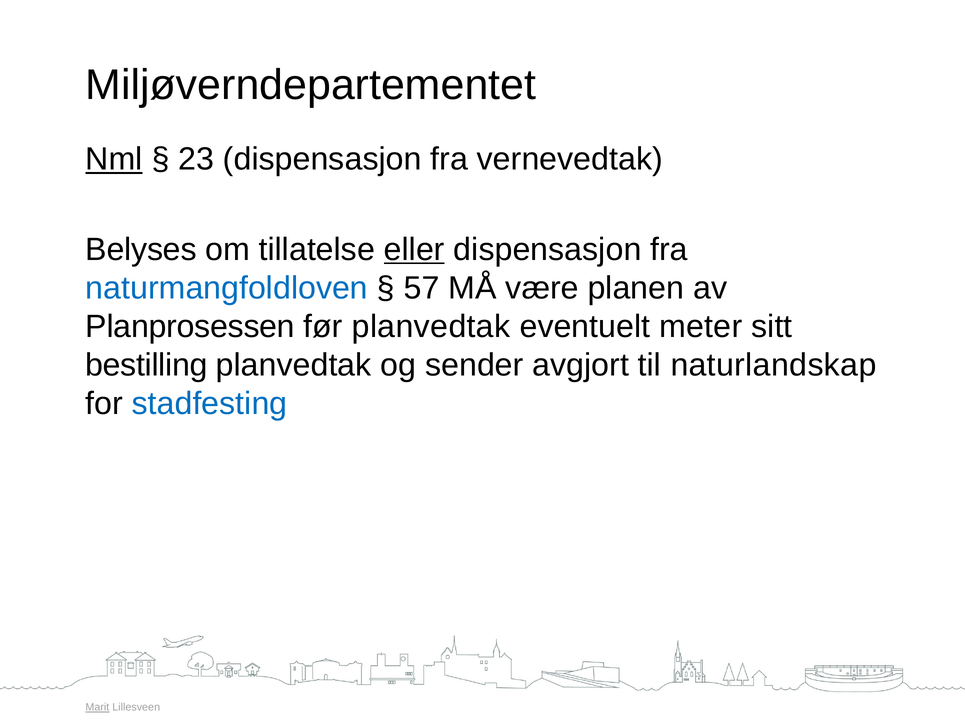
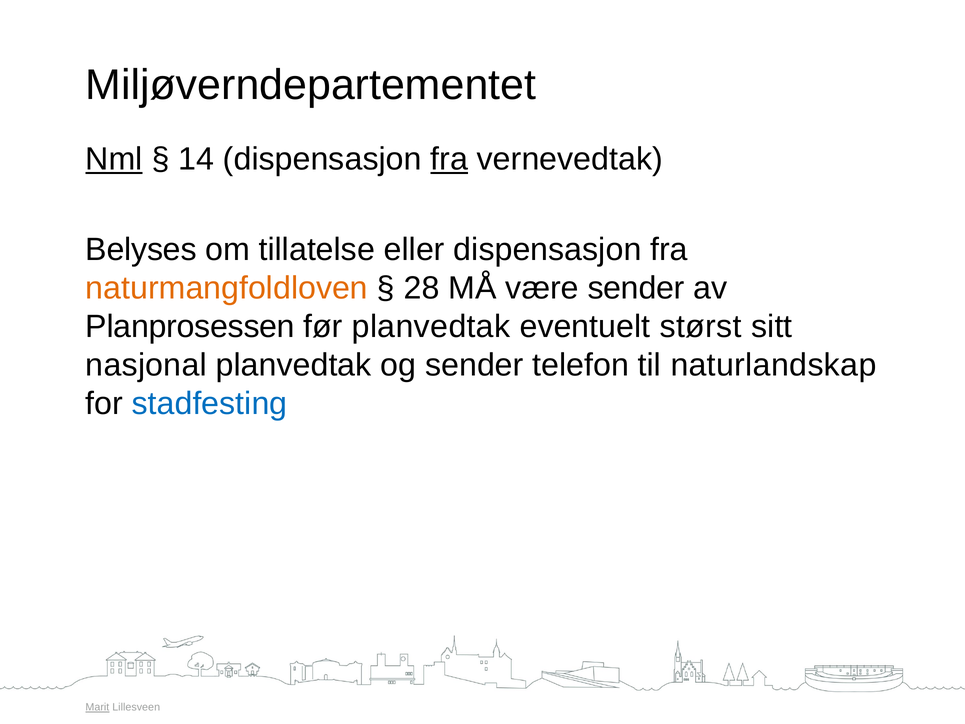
23: 23 -> 14 (196, 159)
fra underline: none -> present (449, 159)
eller underline: present -> none (414, 249)
naturmangfoldloven colour: blue -> orange (227, 288)
57: 57 -> 28 (422, 288)
være planen: planen -> sender (636, 288)
meter: meter -> størst (701, 327)
bestilling: bestilling -> nasjonal (146, 365)
avgjort: avgjort -> telefon (581, 365)
